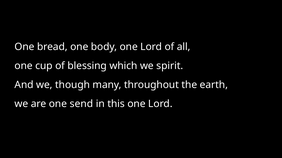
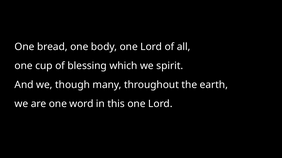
send: send -> word (81, 104)
